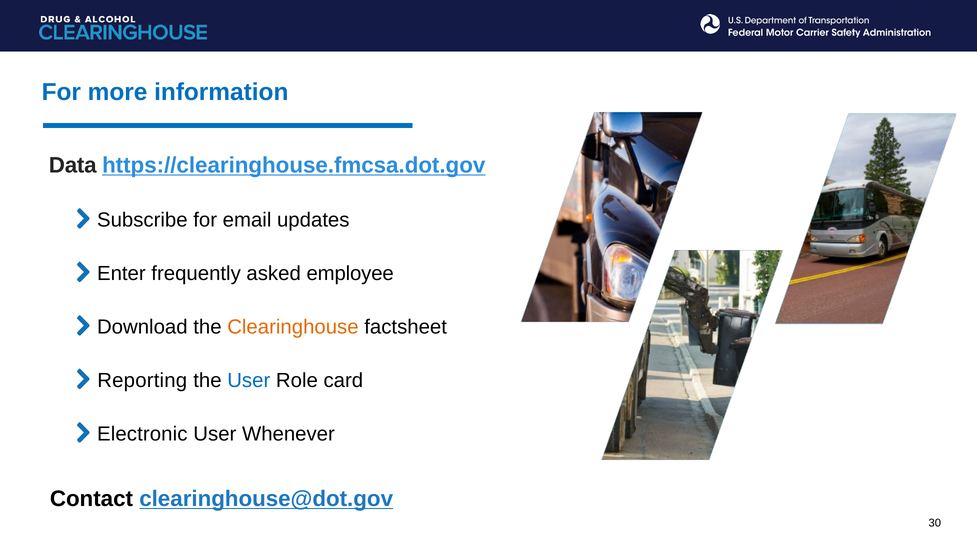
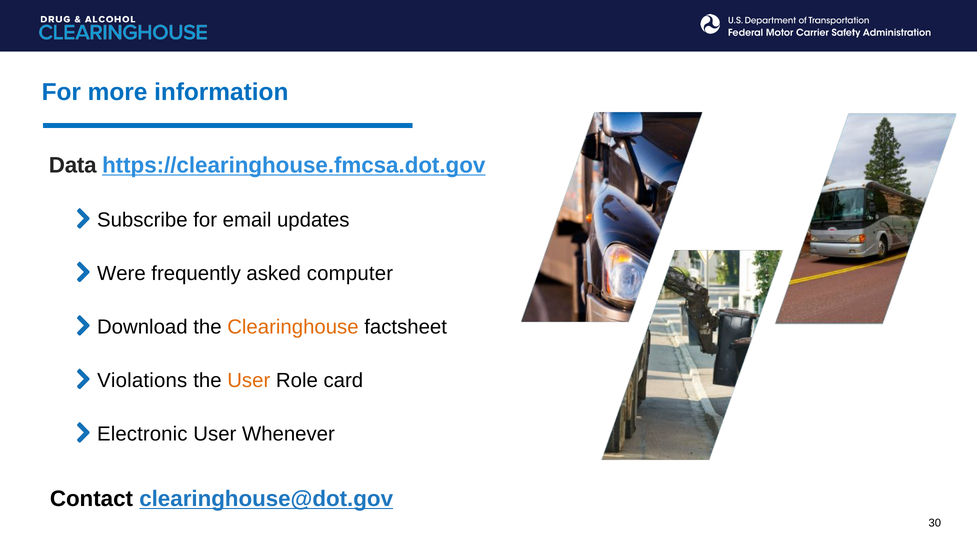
Enter: Enter -> Were (121, 273)
employee: employee -> computer (350, 273)
Reporting: Reporting -> Violations (142, 380)
User colour: blue -> orange (249, 380)
